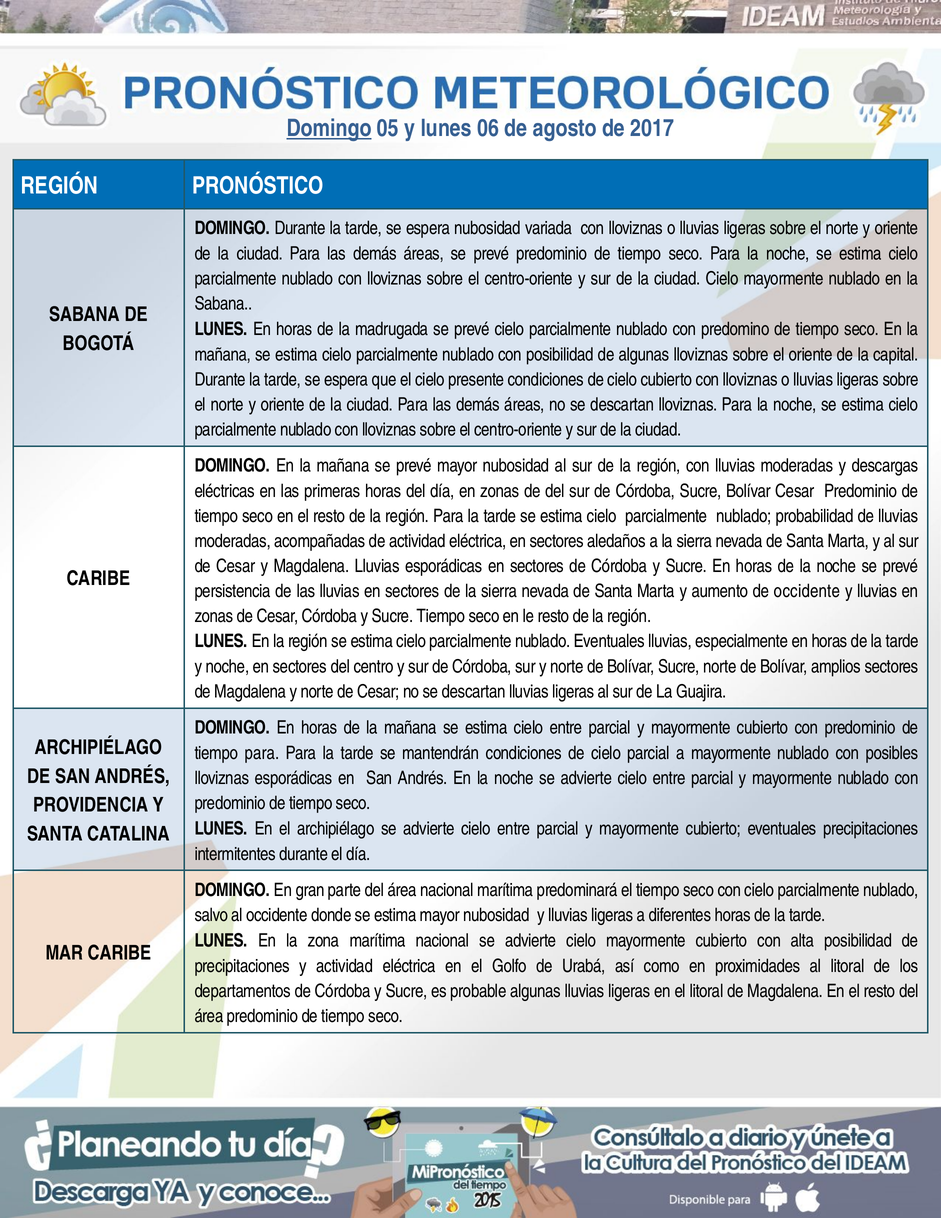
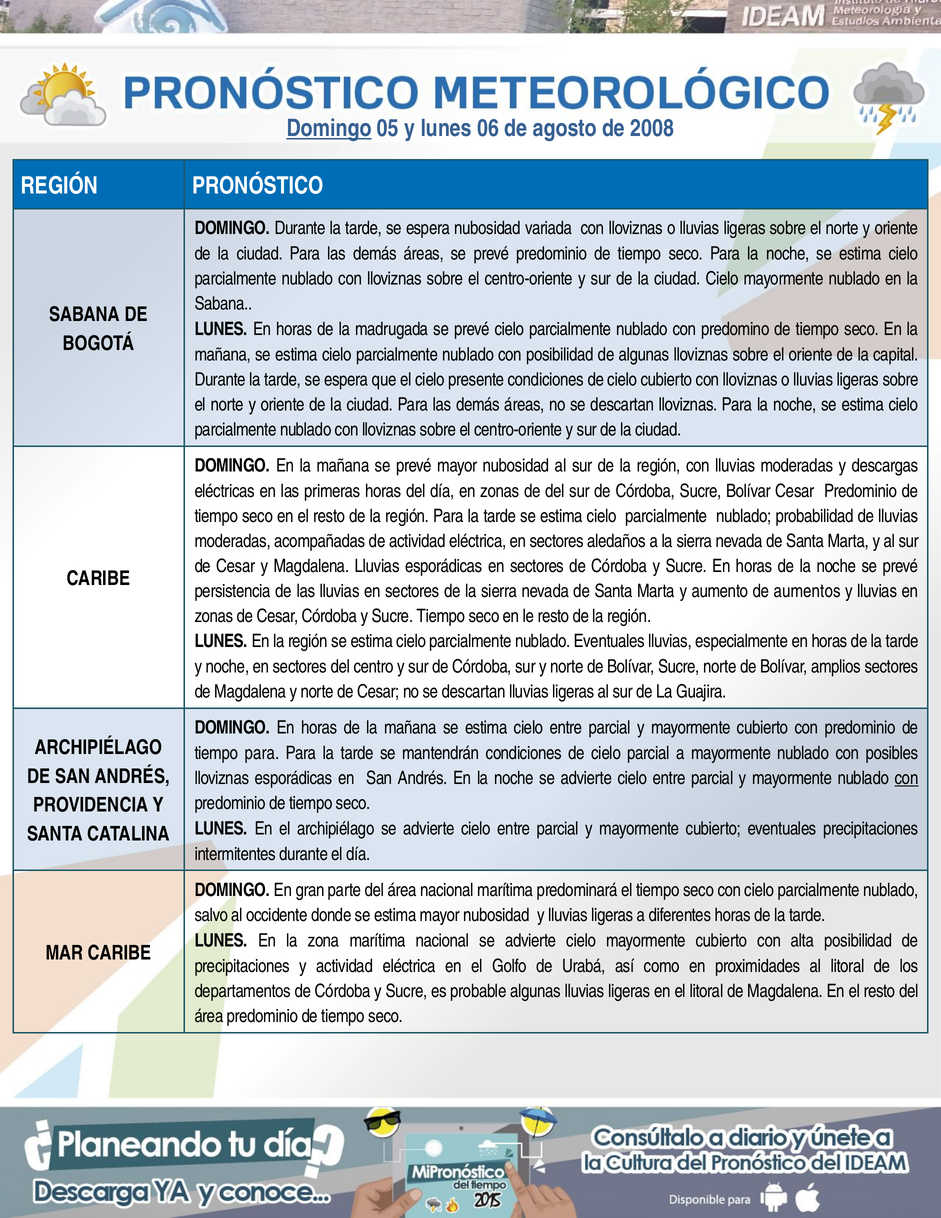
2017: 2017 -> 2008 (652, 128)
de occidente: occidente -> aumentos (807, 591)
con underline: none -> present (907, 778)
